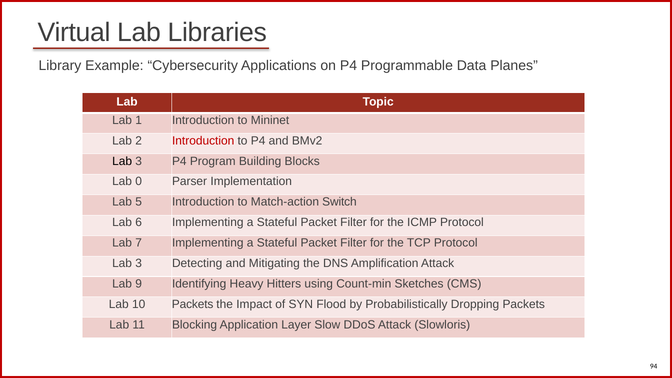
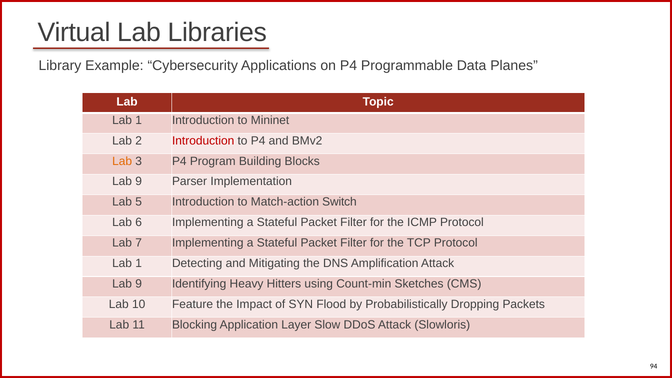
Lab colour: black -> orange (122, 161)
0: 0 -> 9 (139, 182)
3: 3 -> 1 (139, 263)
10 Packets: Packets -> Feature (193, 304)
